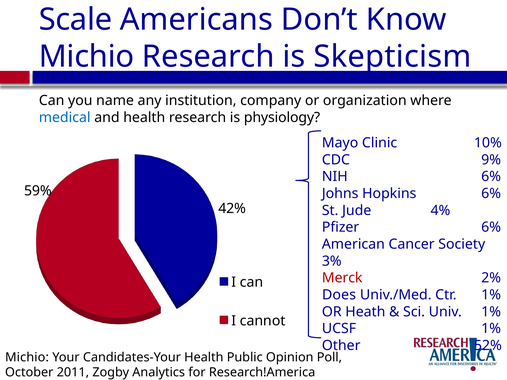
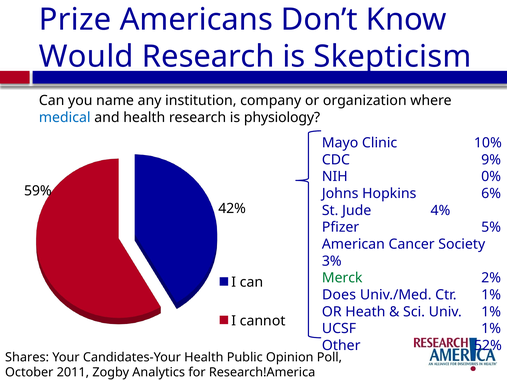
Scale: Scale -> Prize (75, 19)
Michio: Michio -> Would (86, 57)
NIH 6%: 6% -> 0% (491, 177)
Pfizer 6%: 6% -> 5% (491, 227)
Merck colour: red -> green (342, 278)
Michio: Michio -> Shares (27, 357)
